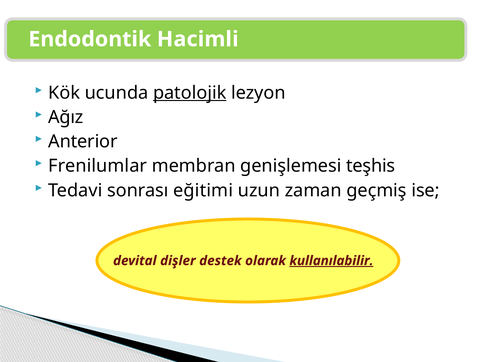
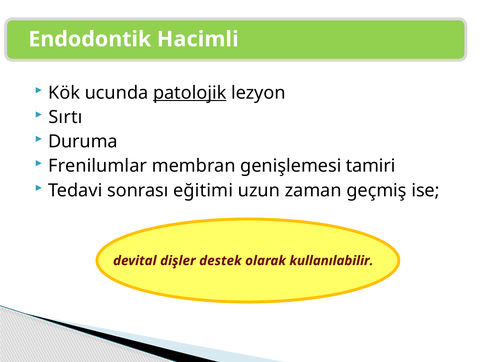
Ağız: Ağız -> Sırtı (66, 117)
Anterior: Anterior -> Duruma (83, 142)
teşhis: teşhis -> tamiri (371, 166)
kullanılabilir underline: present -> none (331, 261)
